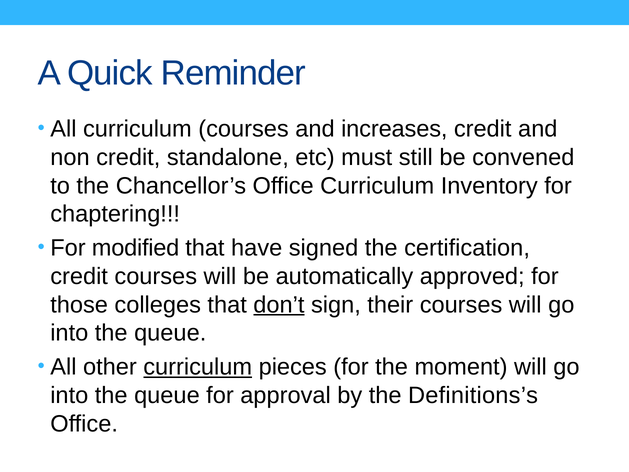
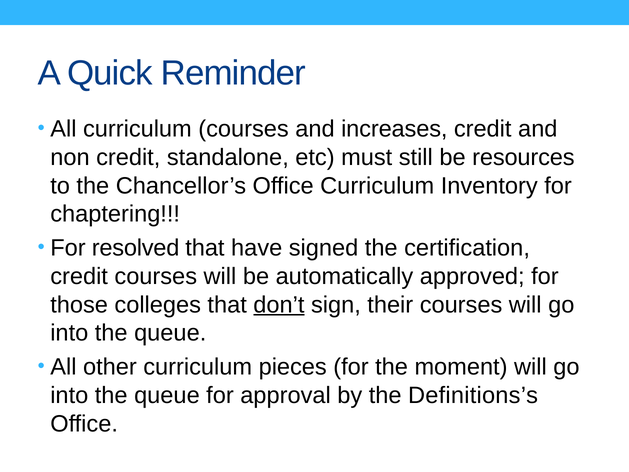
convened: convened -> resources (523, 157)
modified: modified -> resolved (136, 248)
curriculum underline: present -> none (198, 367)
